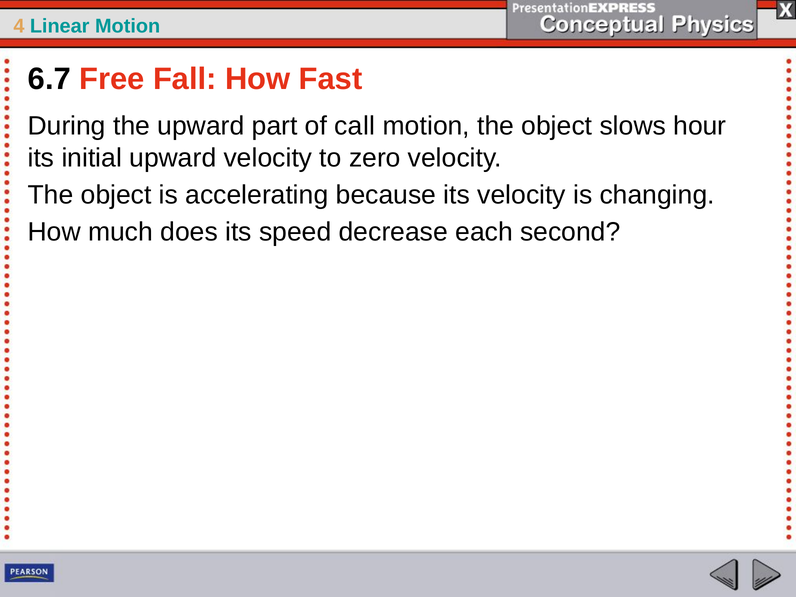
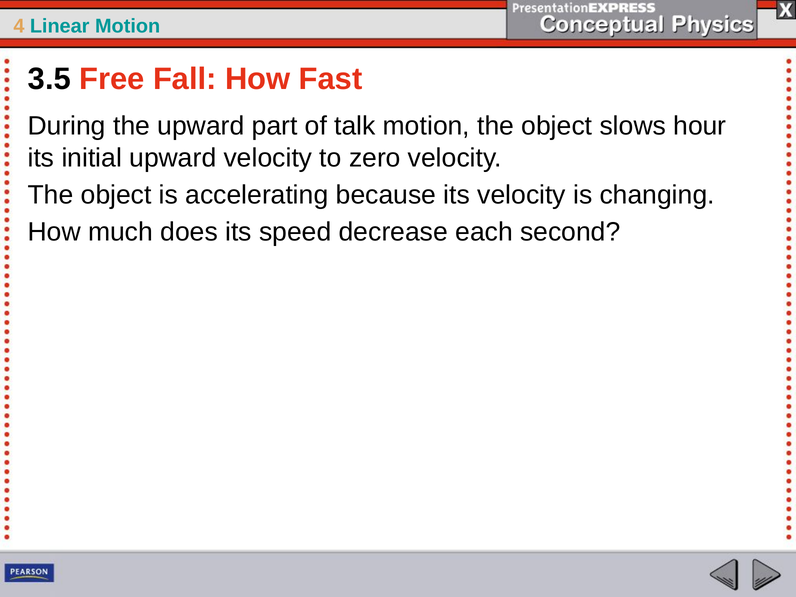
6.7: 6.7 -> 3.5 (49, 79)
call: call -> talk (355, 126)
